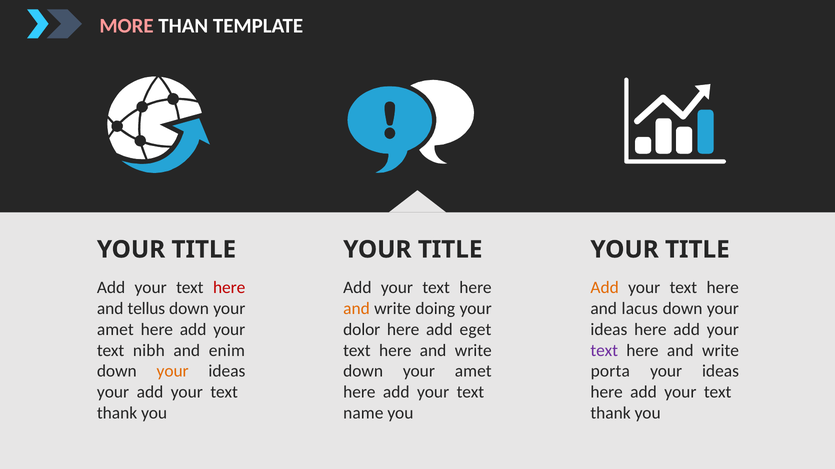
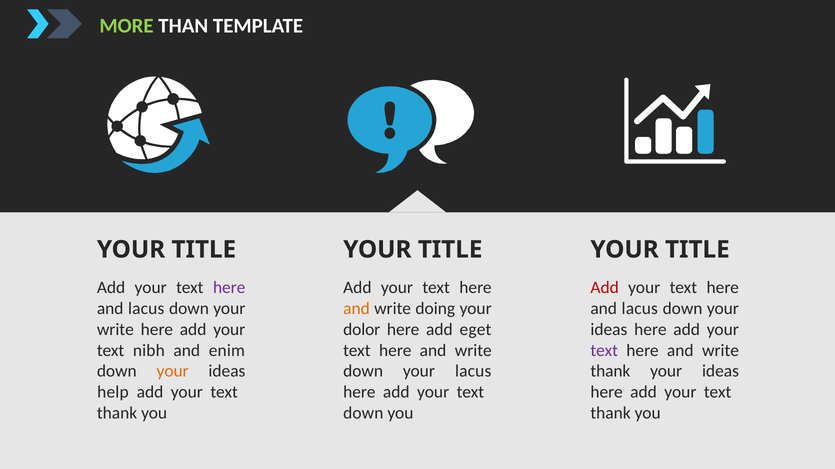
MORE colour: pink -> light green (126, 26)
here colour: red -> purple (229, 288)
Add colour: orange -> red (605, 288)
tellus: tellus -> lacus (146, 309)
amet: amet -> write (115, 330)
amet: amet -> lacus (473, 372)
porta: porta -> thank (610, 372)
your: your -> help (113, 393)
name: name -> down (363, 413)
